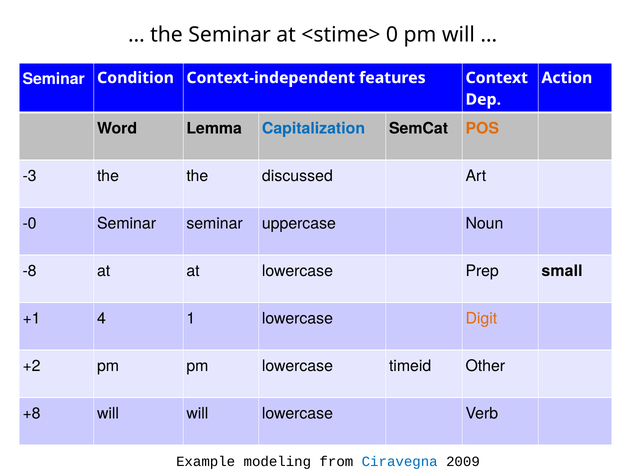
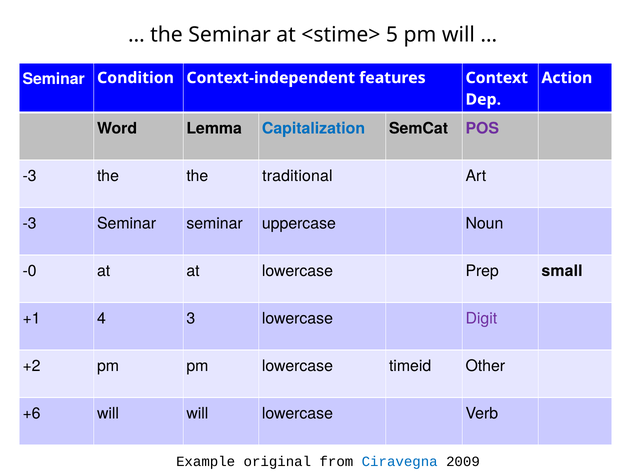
0: 0 -> 5 (392, 35)
POS colour: orange -> purple (482, 128)
discussed: discussed -> traditional (297, 176)
-0: -0 -> -3 (30, 224)
-8: -8 -> -0 (30, 271)
1: 1 -> 3 (191, 319)
Digit colour: orange -> purple (481, 319)
+8: +8 -> +6 (32, 414)
modeling: modeling -> original (277, 462)
